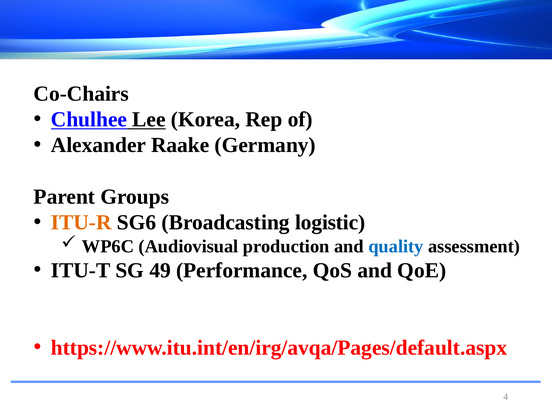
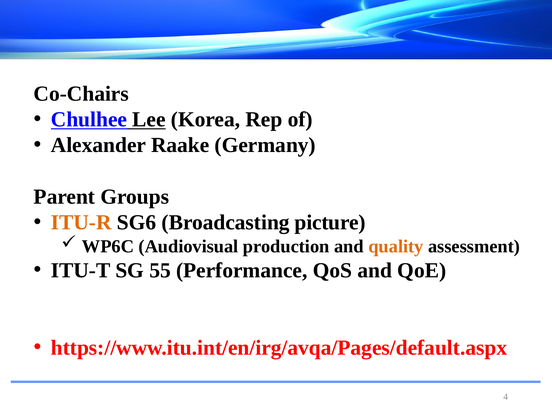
logistic: logistic -> picture (330, 223)
quality colour: blue -> orange (396, 246)
49: 49 -> 55 (160, 270)
